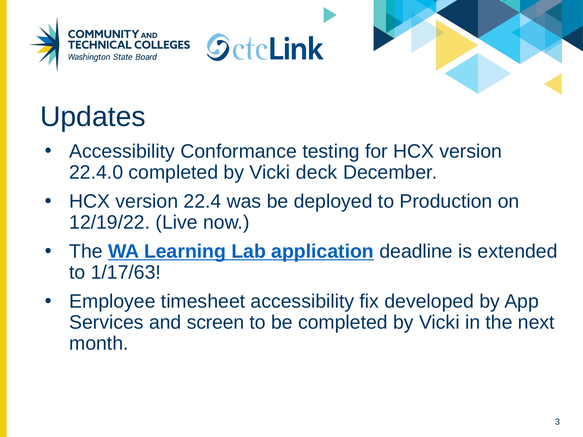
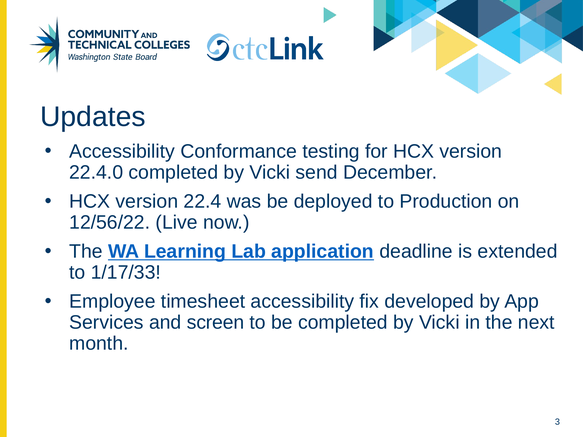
deck: deck -> send (317, 172)
12/19/22: 12/19/22 -> 12/56/22 (110, 222)
1/17/63: 1/17/63 -> 1/17/33 (126, 273)
